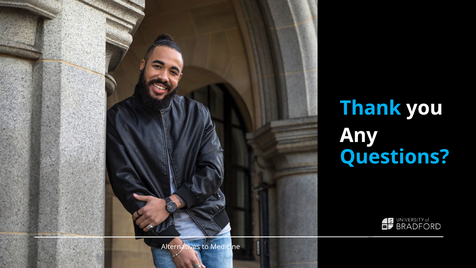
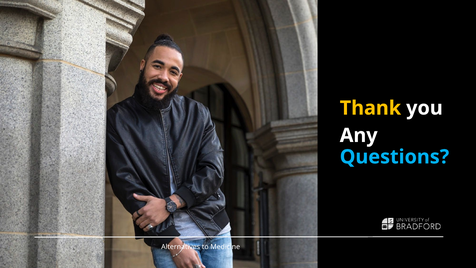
Thank colour: light blue -> yellow (370, 108)
